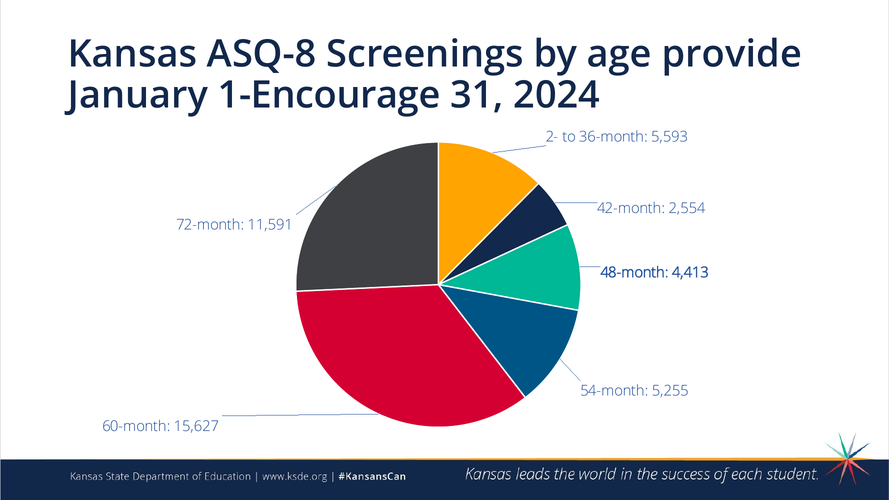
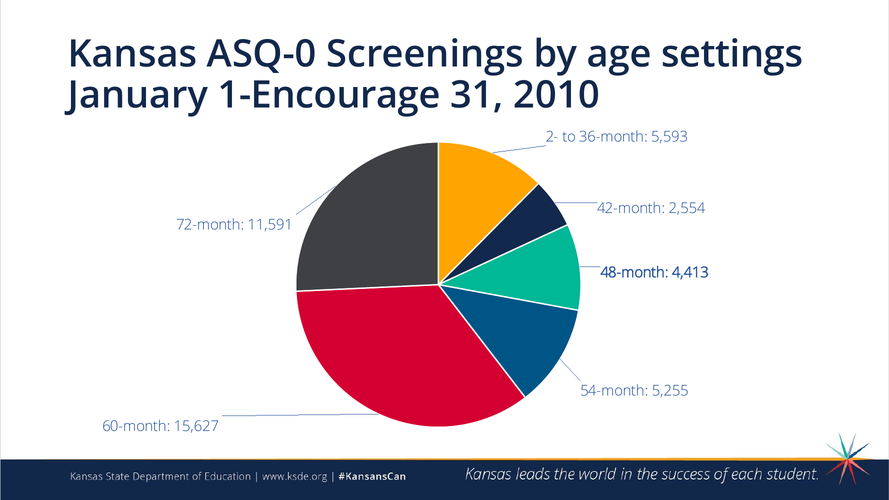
ASQ-8: ASQ-8 -> ASQ-0 (262, 54)
provide: provide -> settings (732, 54)
2024: 2024 -> 2010 (557, 95)
